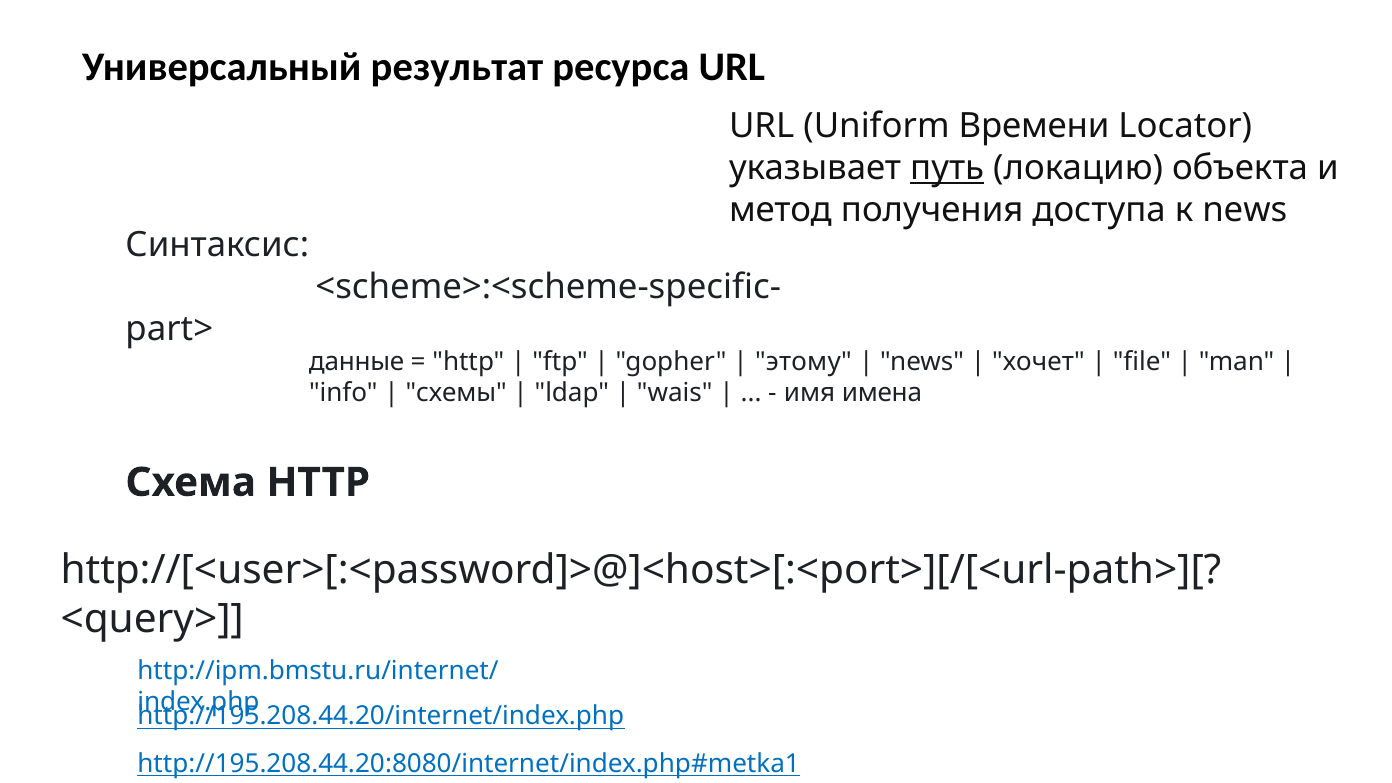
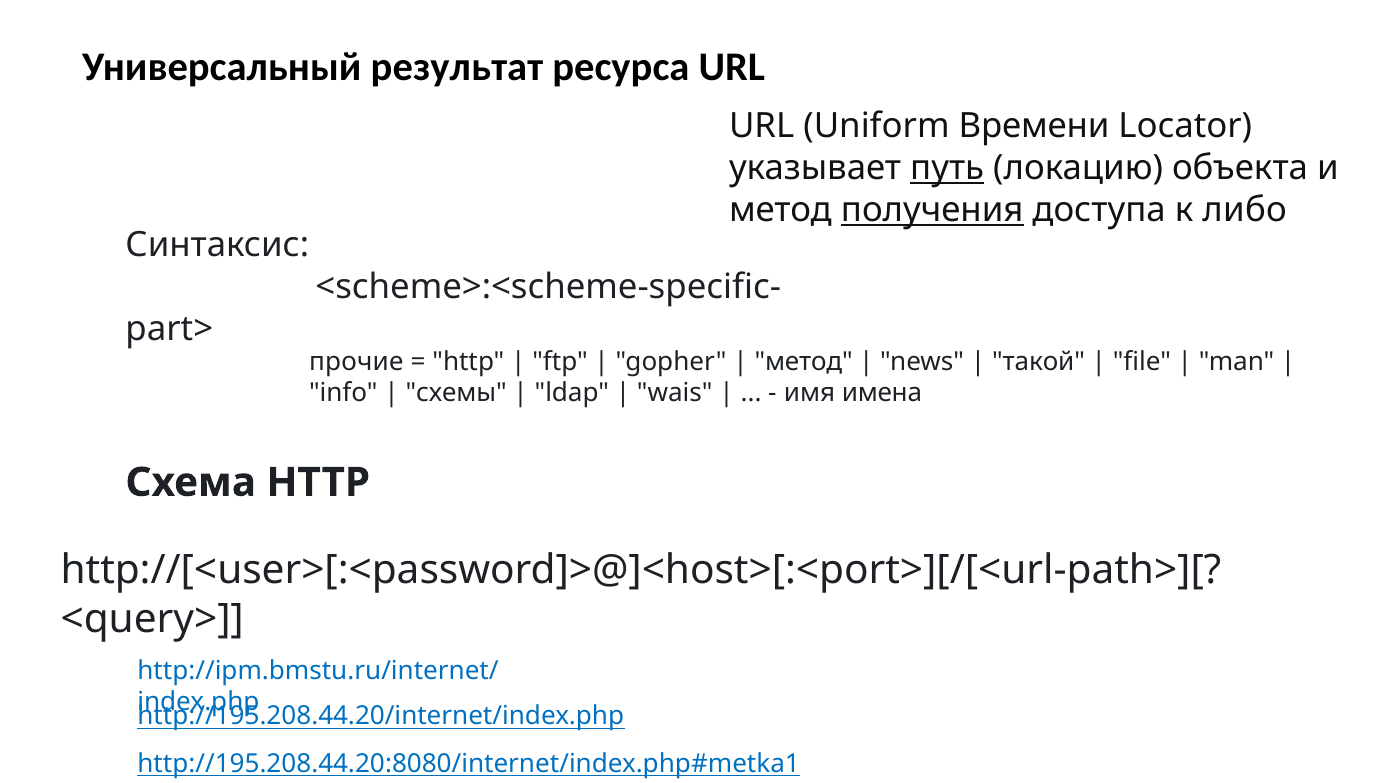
получения underline: none -> present (932, 210)
к news: news -> либо (1245, 210)
данные: данные -> прочие (356, 362)
этому: этому -> метод (804, 362)
хочет: хочет -> такой (1038, 362)
